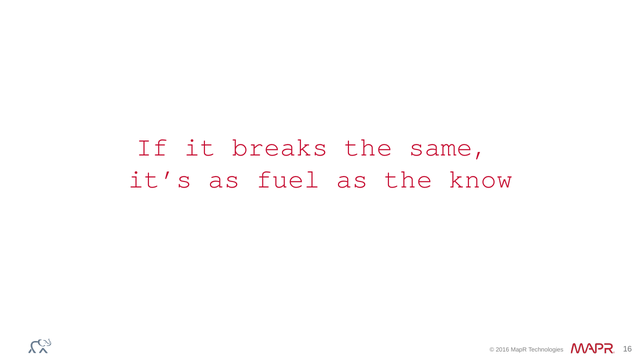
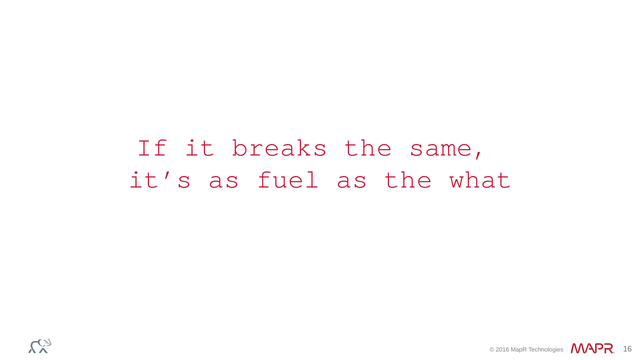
know: know -> what (481, 179)
